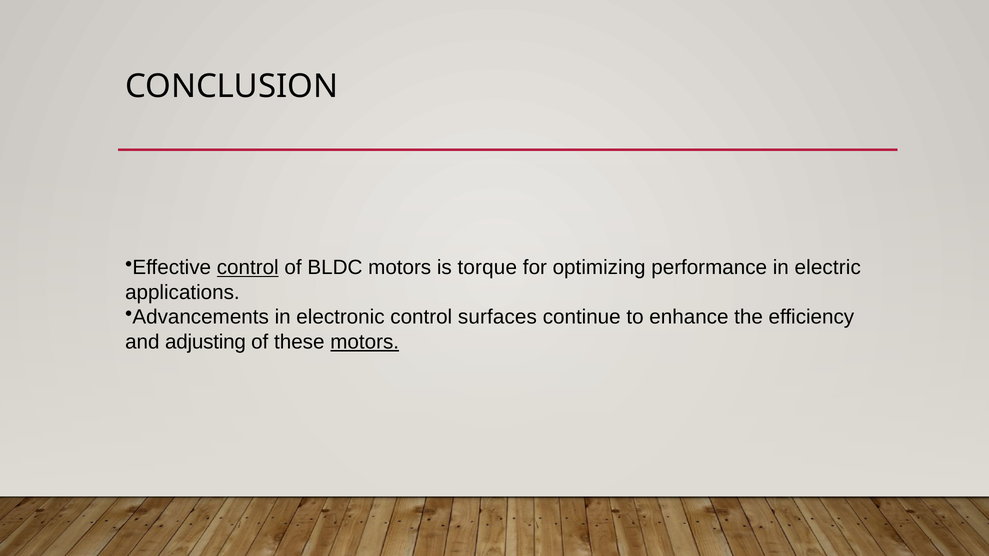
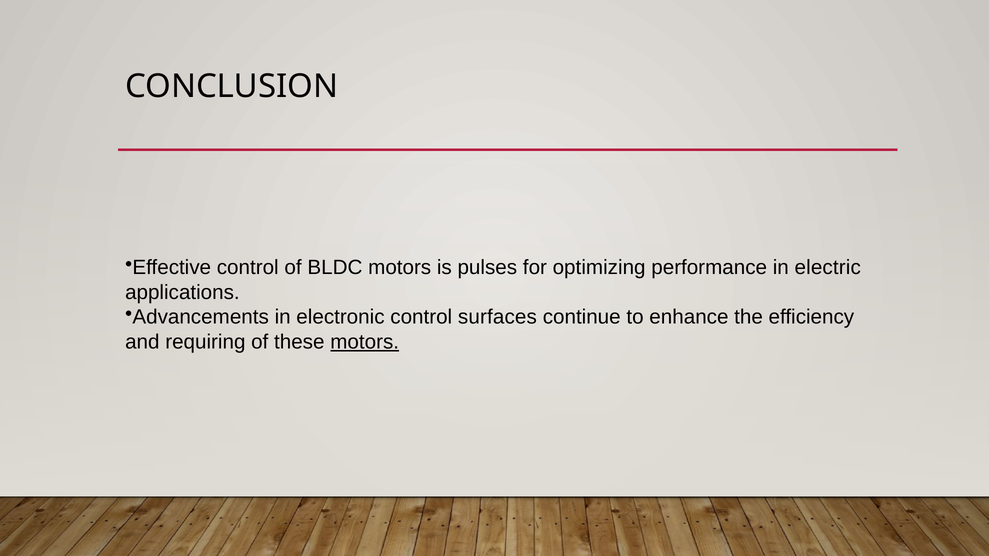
control underline: present -> none (248, 268)
torque: torque -> pulses (487, 268)
adjusting: adjusting -> requiring (205, 342)
